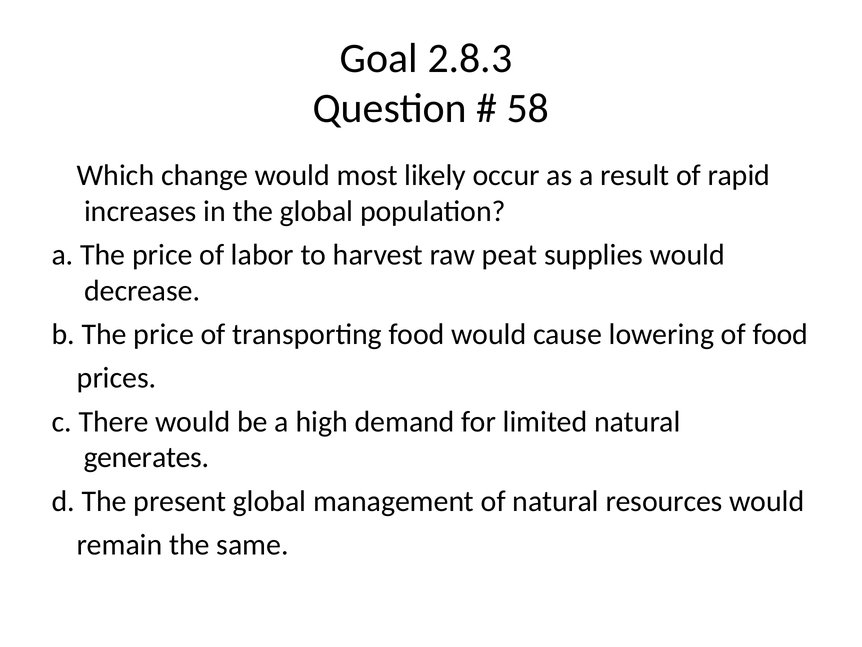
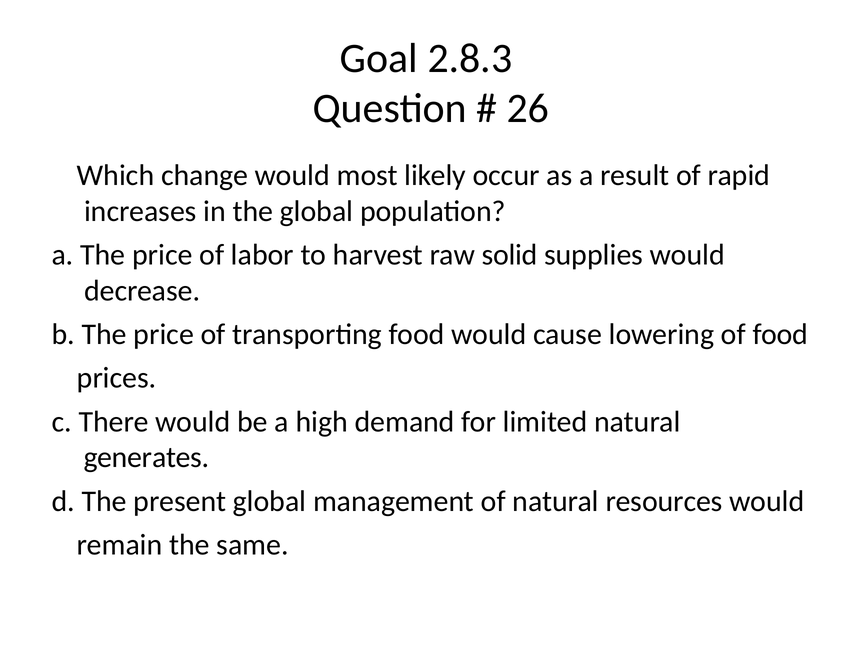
58: 58 -> 26 (528, 109)
peat: peat -> solid (510, 255)
